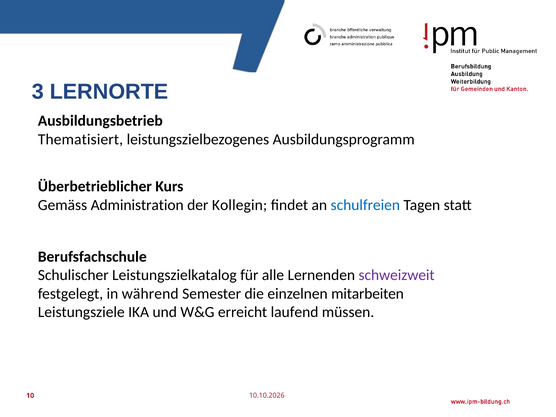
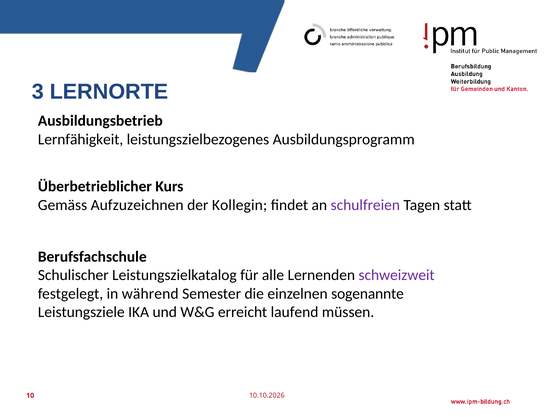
Thematisiert: Thematisiert -> Lernfähigkeit (81, 139)
Administration: Administration -> Aufzuzeichnen (137, 205)
schulfreien colour: blue -> purple (365, 205)
mitarbeiten: mitarbeiten -> sogenannte (368, 294)
